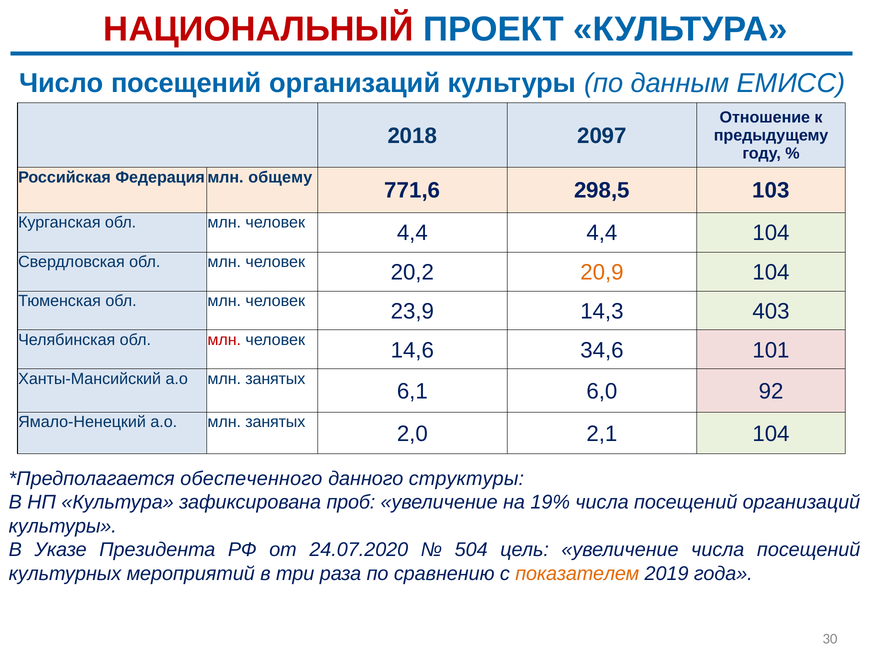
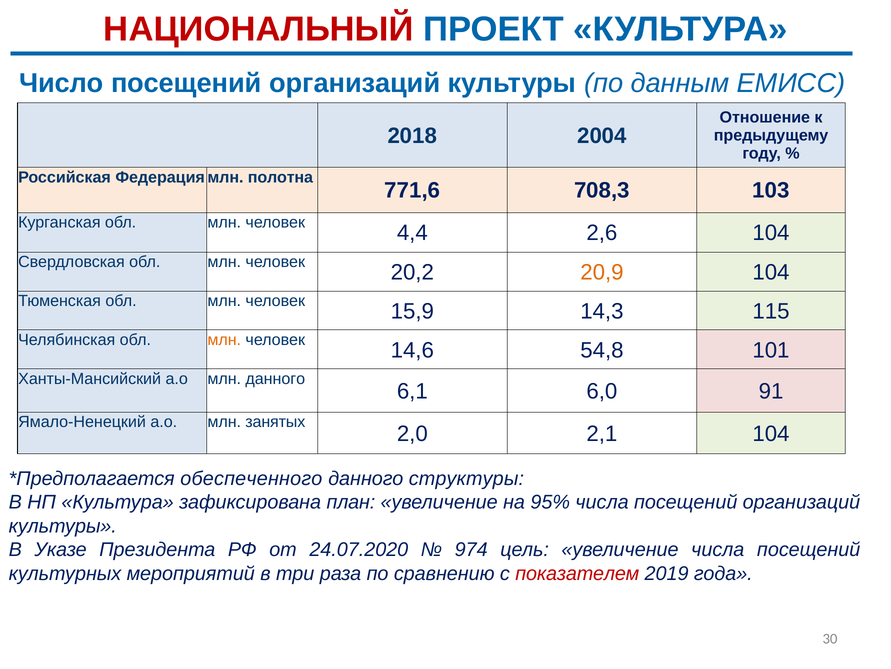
2097: 2097 -> 2004 (602, 136)
общему: общему -> полотна (280, 177)
298,5: 298,5 -> 708,3 (602, 190)
4,4 4,4: 4,4 -> 2,6 (602, 233)
23,9: 23,9 -> 15,9 (412, 311)
403: 403 -> 115 (771, 311)
млн colour: red -> orange (224, 340)
34,6: 34,6 -> 54,8 (602, 350)
Ханты-Мансийский а.о млн занятых: занятых -> данного (275, 378)
92: 92 -> 91 (771, 391)
проб: проб -> план (351, 502)
19%: 19% -> 95% (550, 502)
504: 504 -> 974 (471, 549)
показателем colour: orange -> red (577, 573)
